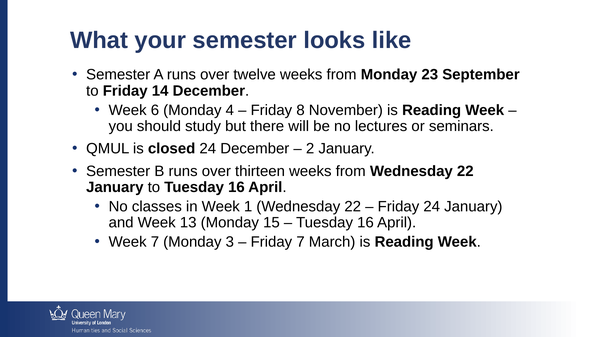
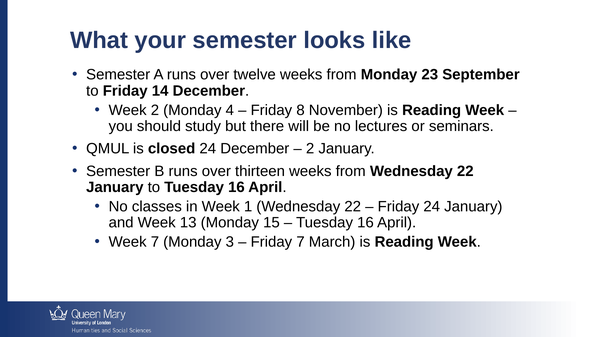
Week 6: 6 -> 2 (155, 110)
